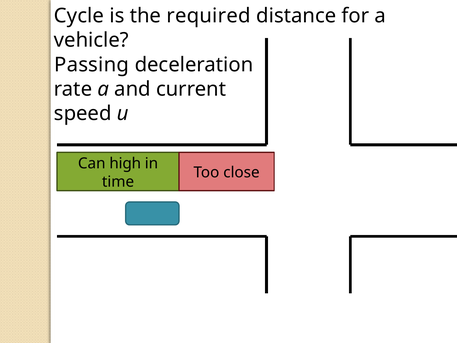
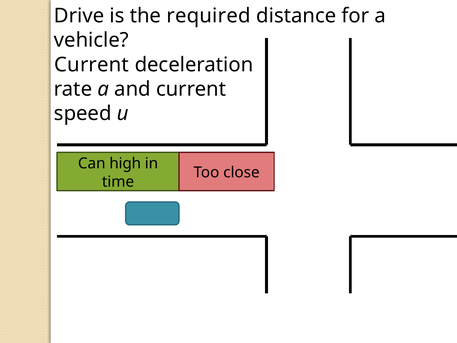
Cycle: Cycle -> Drive (79, 16)
Passing: Passing -> Current (92, 65)
